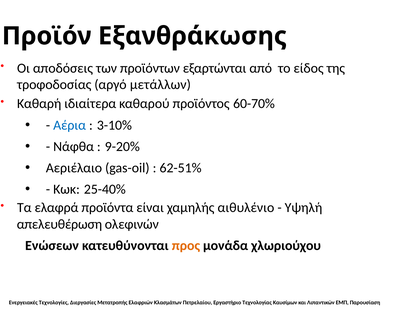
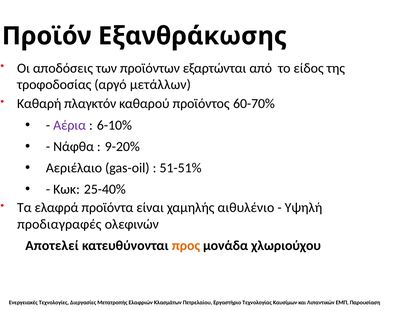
ιδιαίτερα: ιδιαίτερα -> πλαγκτόν (90, 103)
Αέρια colour: blue -> purple (70, 125)
3-10%: 3-10% -> 6-10% (114, 125)
62-51%: 62-51% -> 51-51% (181, 168)
απελευθέρωση: απελευθέρωση -> προδιαγραφές (59, 224)
Ενώσεων: Ενώσεων -> Αποτελεί (52, 245)
